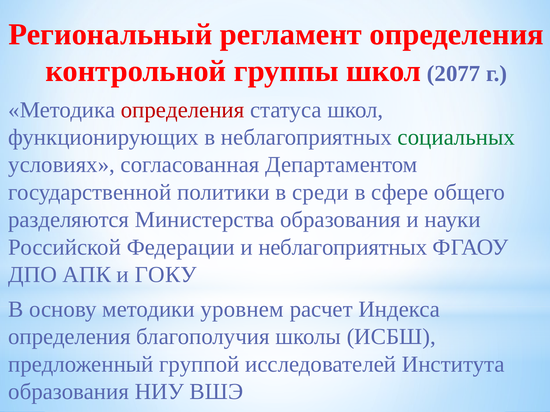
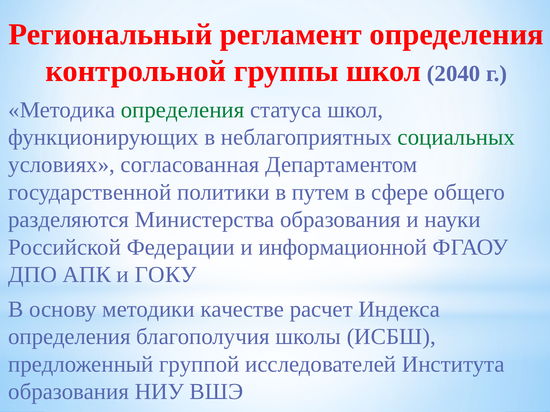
2077: 2077 -> 2040 (454, 74)
определения colour: red -> green (183, 110)
среди: среди -> путем (321, 192)
и неблагоприятных: неблагоприятных -> информационной (343, 247)
уровнем: уровнем -> качестве (242, 310)
